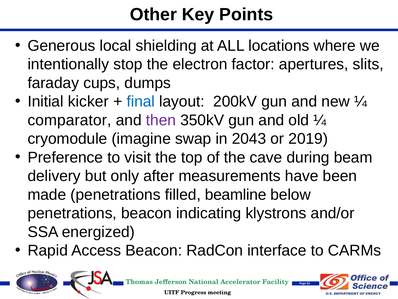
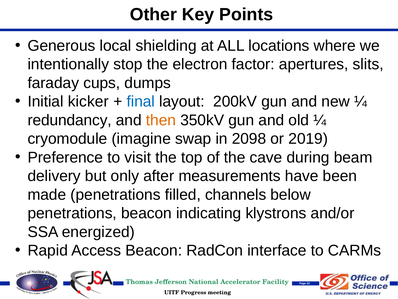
comparator: comparator -> redundancy (70, 120)
then colour: purple -> orange (161, 120)
2043: 2043 -> 2098 (249, 139)
beamline: beamline -> channels (236, 194)
